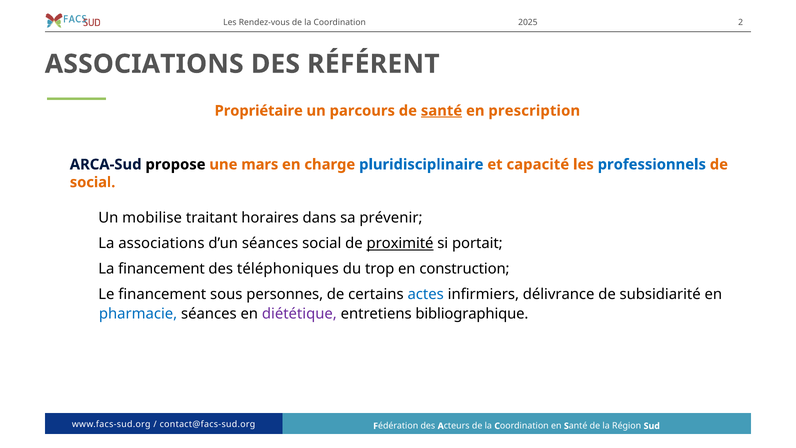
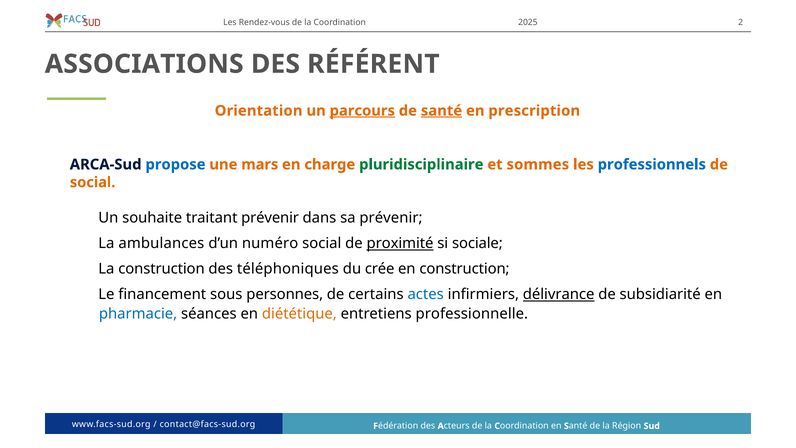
Propriétaire: Propriétaire -> Orientation (259, 111)
parcours underline: none -> present (362, 111)
propose colour: black -> blue (176, 164)
pluridisciplinaire colour: blue -> green (421, 164)
capacité: capacité -> sommes (538, 164)
mobilise: mobilise -> souhaite (152, 218)
traitant horaires: horaires -> prévenir (270, 218)
La associations: associations -> ambulances (161, 243)
d’un séances: séances -> numéro (270, 243)
portait: portait -> sociale (477, 243)
La financement: financement -> construction (161, 269)
trop: trop -> crée (380, 269)
délivrance underline: none -> present (559, 294)
diététique colour: purple -> orange (299, 314)
bibliographique: bibliographique -> professionnelle (472, 314)
